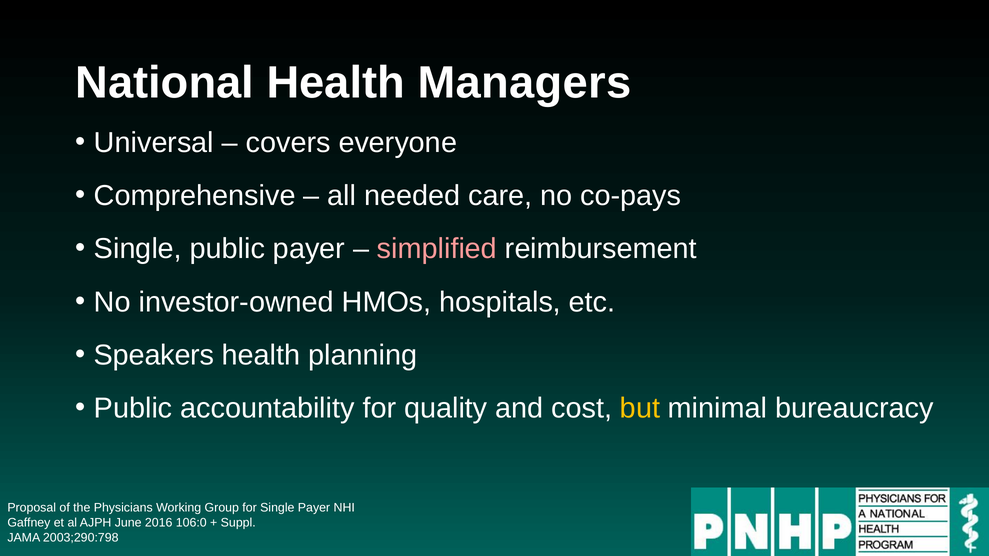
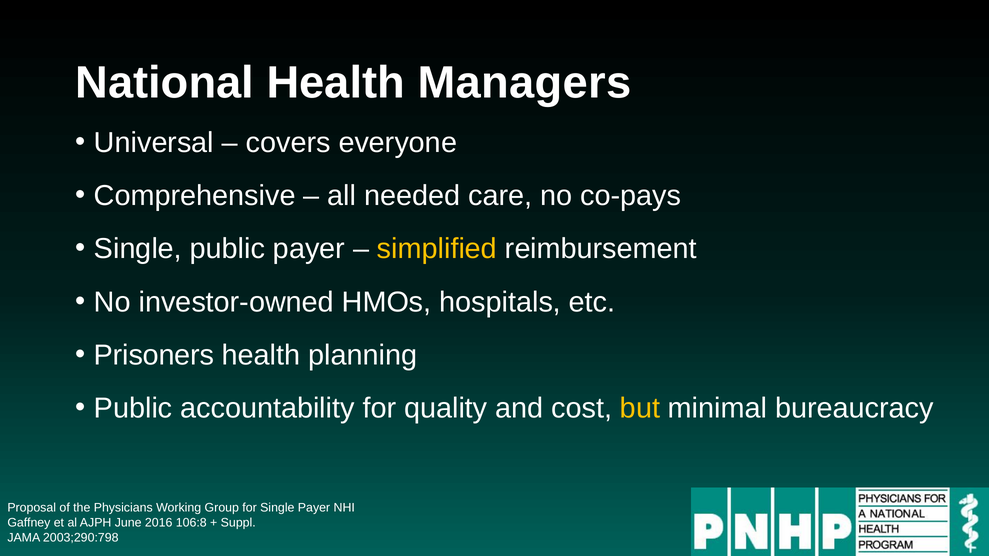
simplified colour: pink -> yellow (437, 249)
Speakers: Speakers -> Prisoners (154, 355)
106:0: 106:0 -> 106:8 (191, 523)
